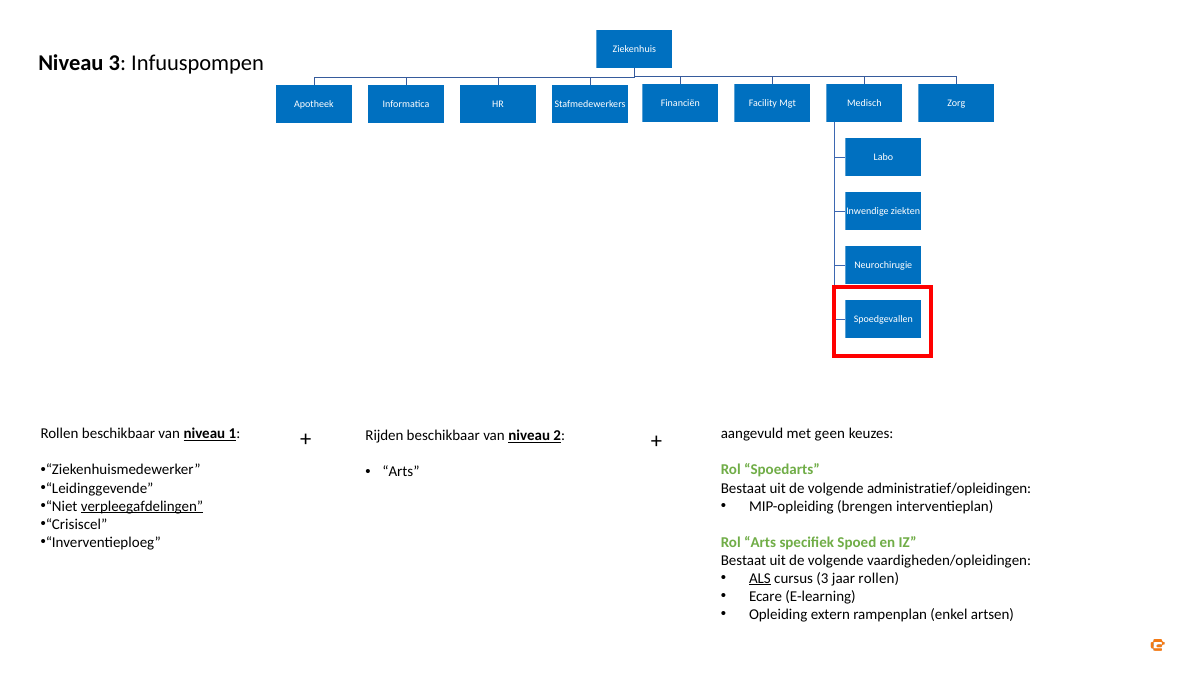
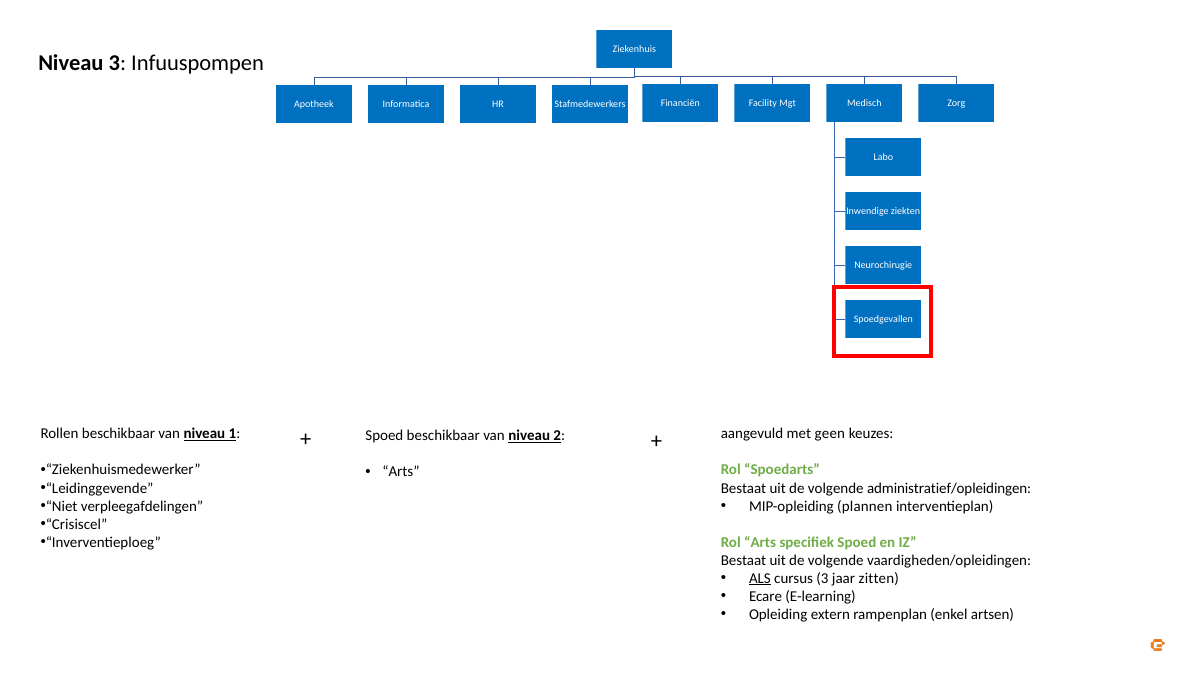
Rijden: Rijden -> Spoed (384, 436)
verpleegafdelingen underline: present -> none (142, 506)
brengen: brengen -> plannen (865, 506)
jaar rollen: rollen -> zitten (879, 578)
